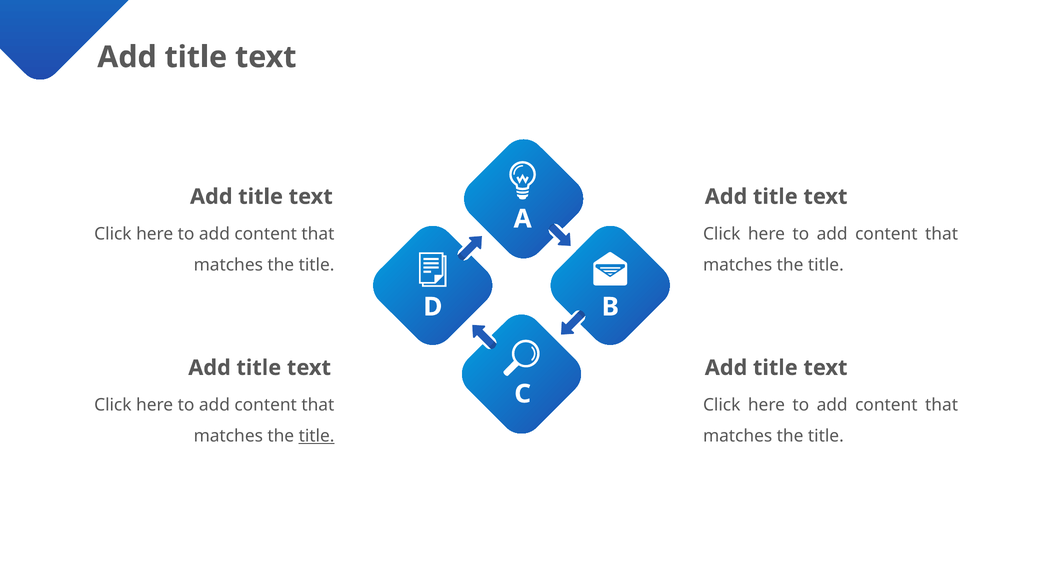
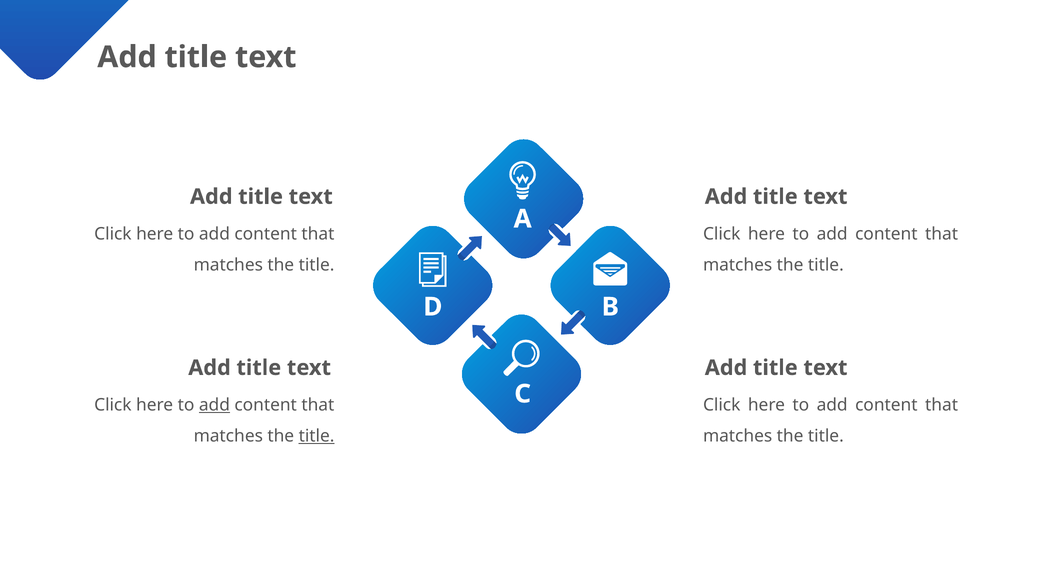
add underline: none -> present (214, 405)
